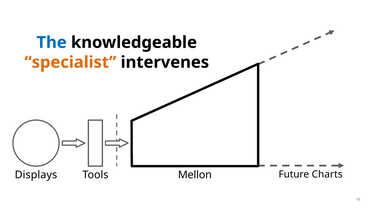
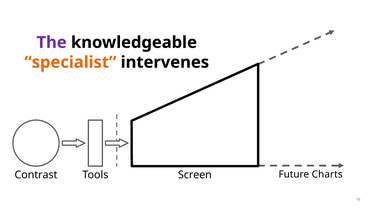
The colour: blue -> purple (52, 43)
Mellon: Mellon -> Screen (195, 175)
Displays: Displays -> Contrast (36, 175)
